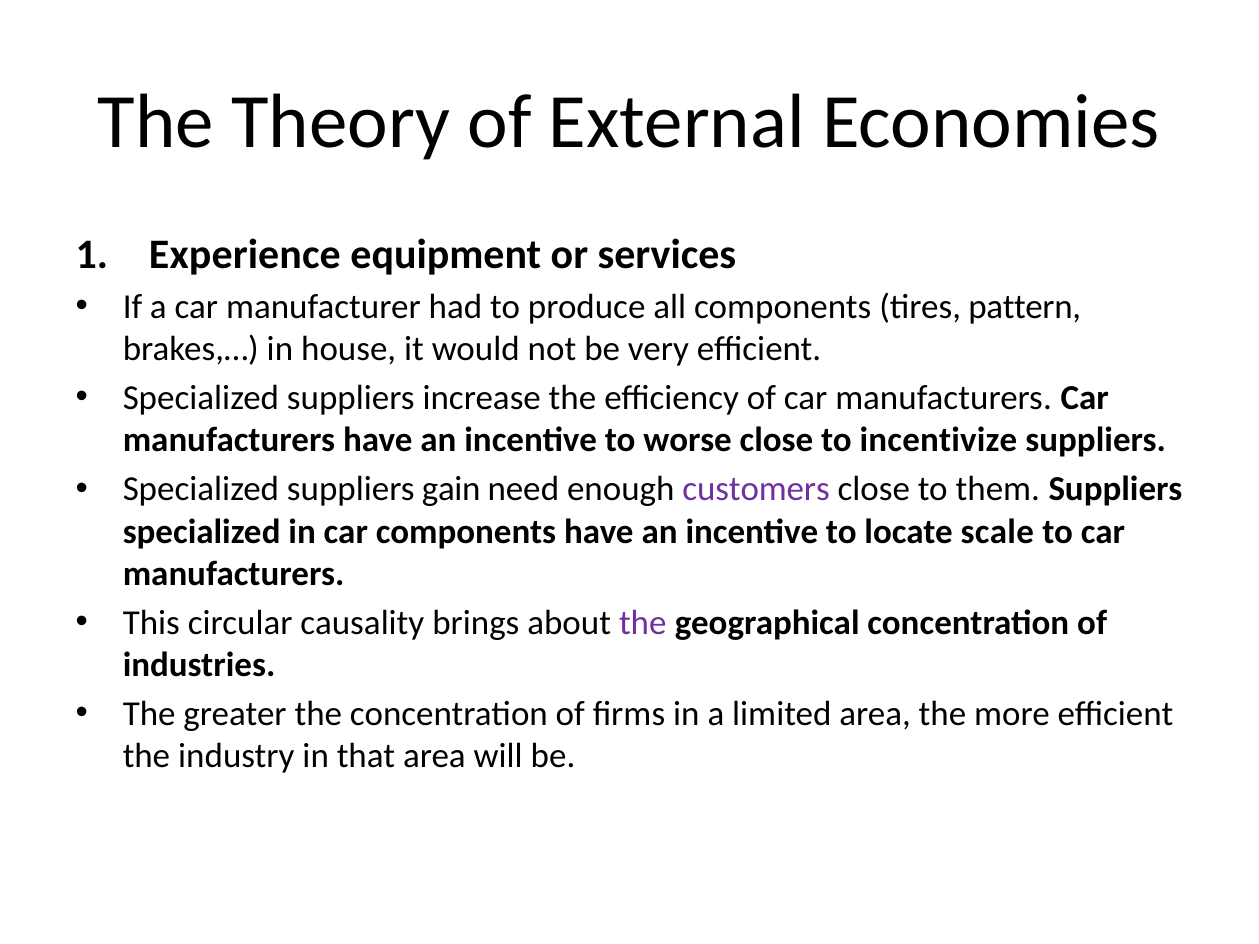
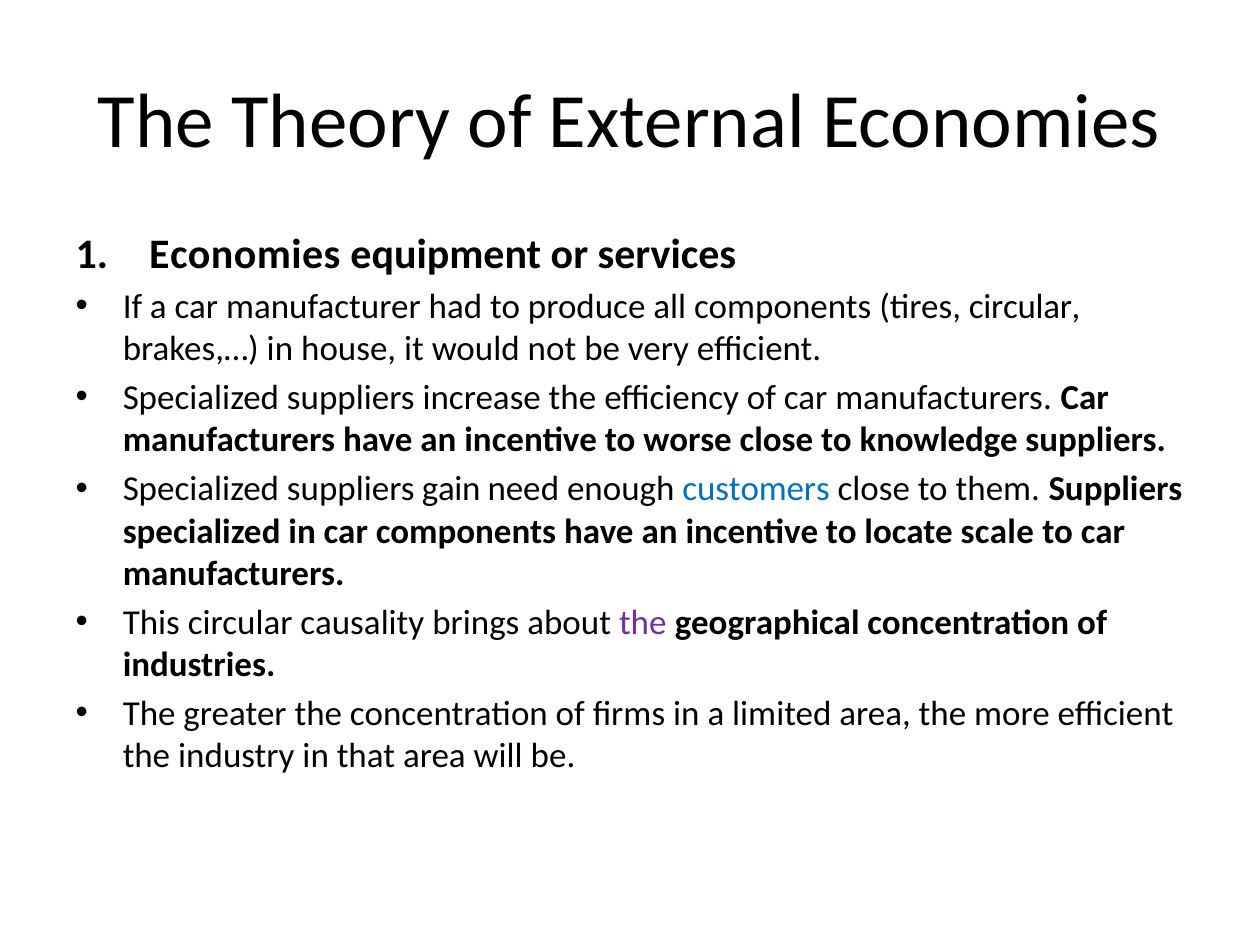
Experience: Experience -> Economies (245, 255)
tires pattern: pattern -> circular (1025, 307)
incentivize: incentivize -> knowledge (939, 441)
customers colour: purple -> blue (756, 490)
